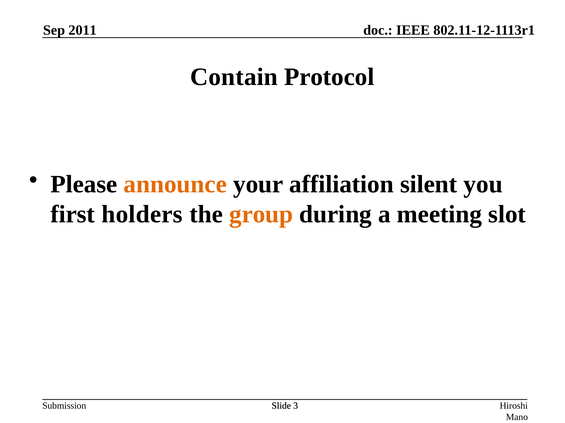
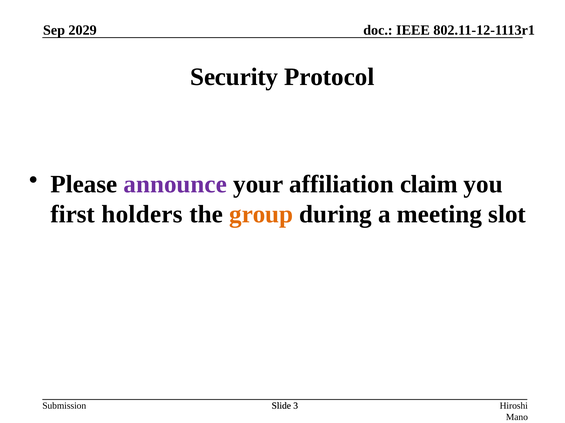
2011: 2011 -> 2029 (83, 30)
Contain: Contain -> Security (234, 77)
announce colour: orange -> purple (175, 184)
silent: silent -> claim (429, 184)
